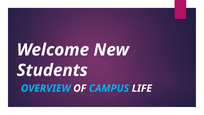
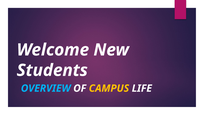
CAMPUS colour: light blue -> yellow (109, 88)
